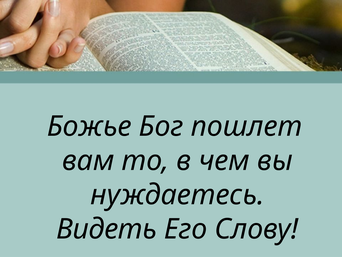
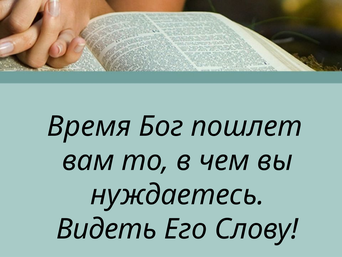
Божье: Божье -> Время (89, 126)
